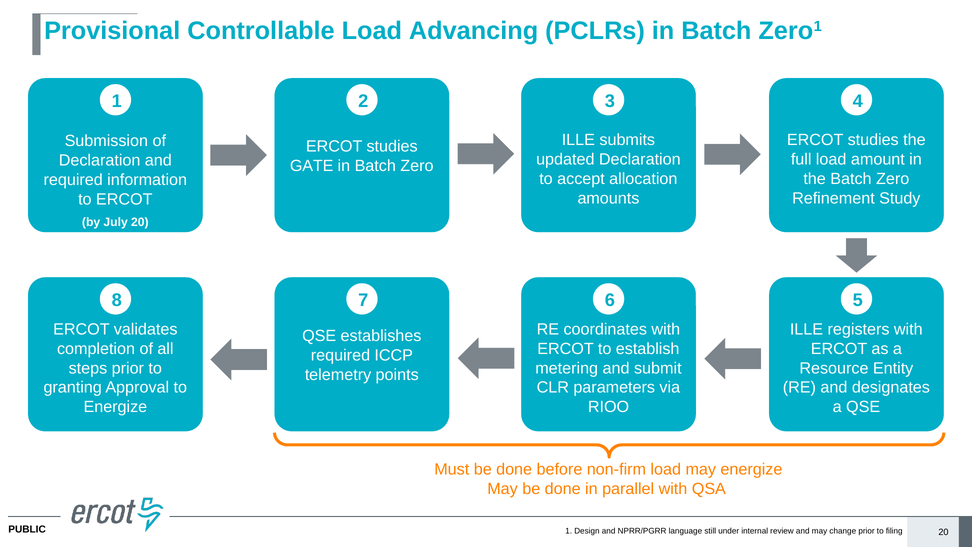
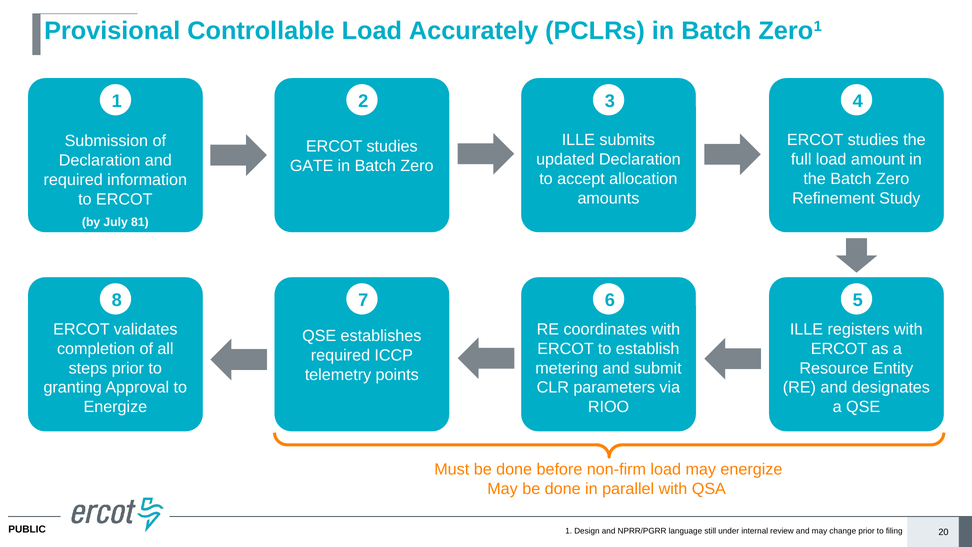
Advancing: Advancing -> Accurately (474, 31)
July 20: 20 -> 81 (140, 222)
